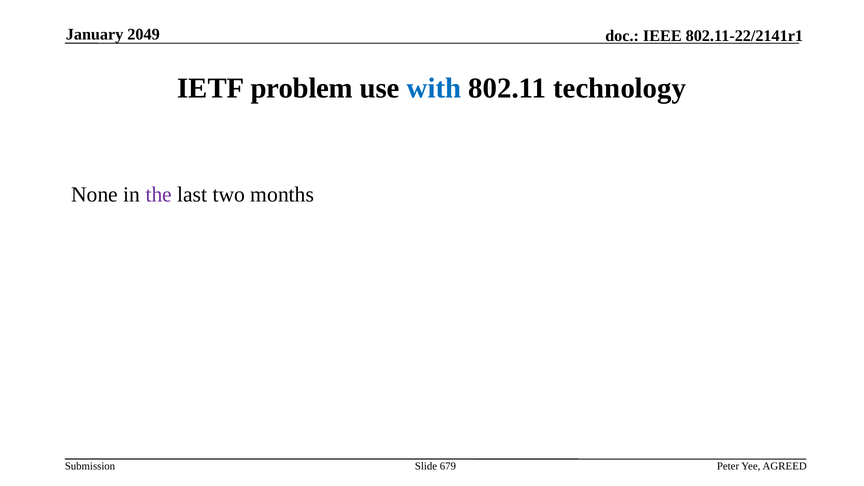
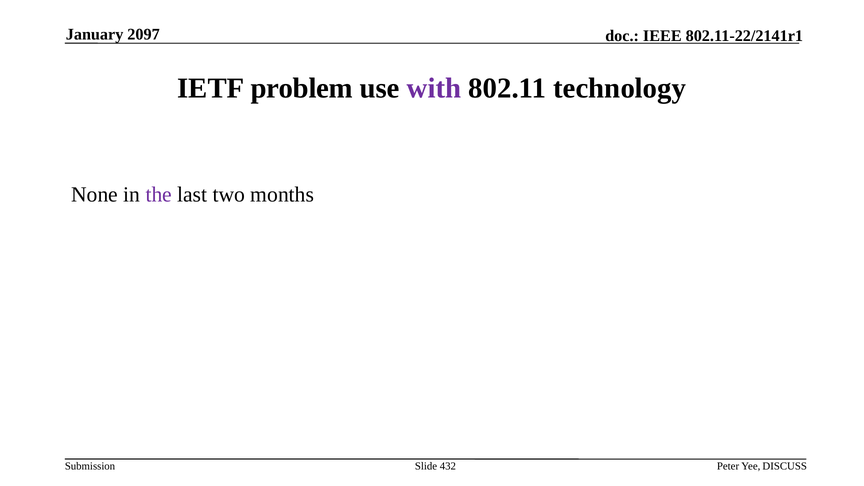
2049: 2049 -> 2097 (144, 34)
with colour: blue -> purple (434, 88)
679: 679 -> 432 (448, 466)
AGREED: AGREED -> DISCUSS (785, 466)
